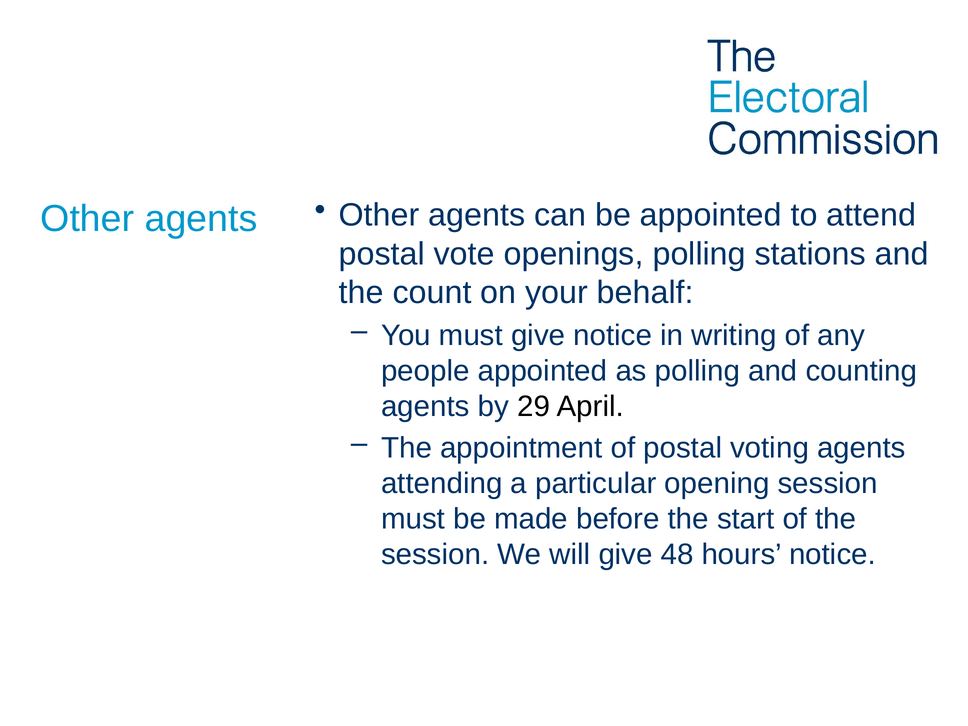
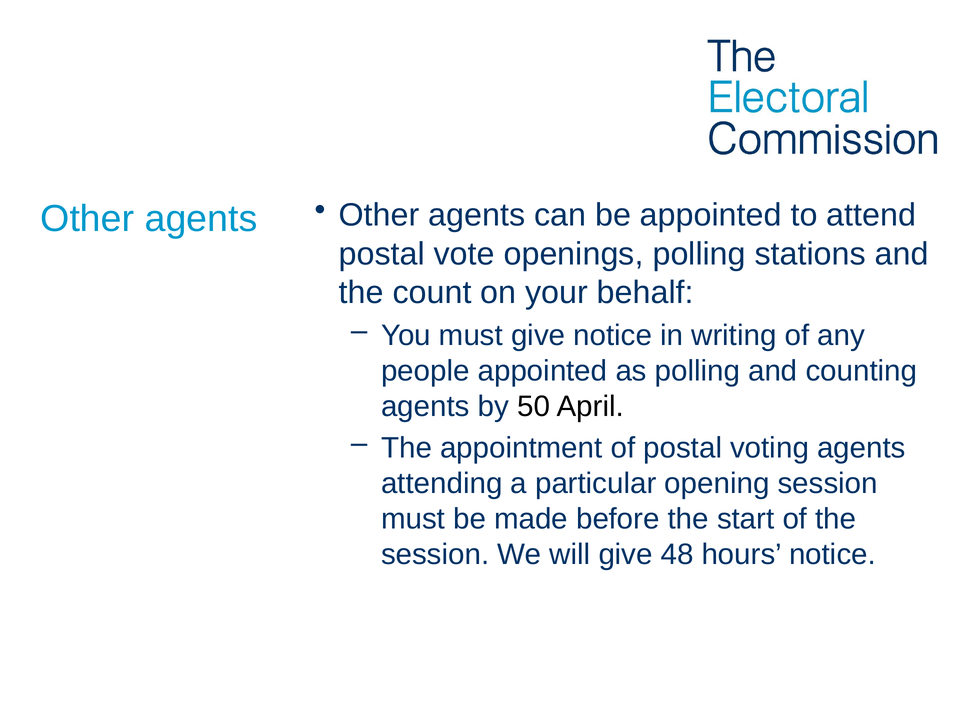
29: 29 -> 50 (534, 406)
